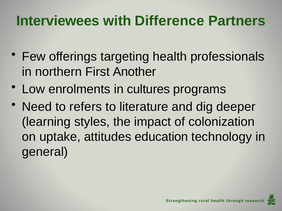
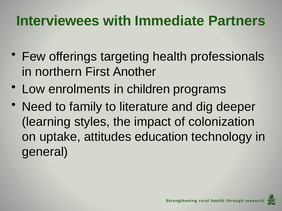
Difference: Difference -> Immediate (170, 21)
cultures: cultures -> children (148, 89)
refers: refers -> family (86, 107)
